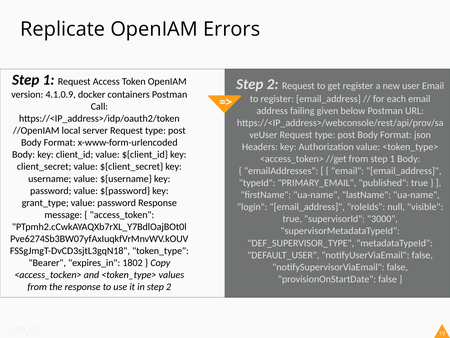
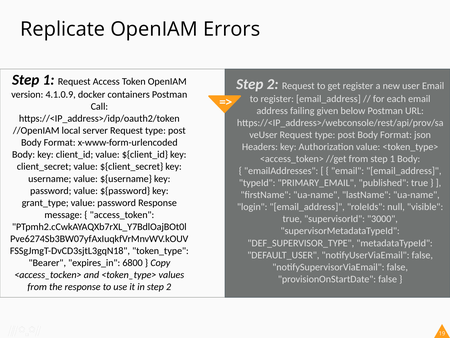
1802: 1802 -> 6800 (133, 262)
